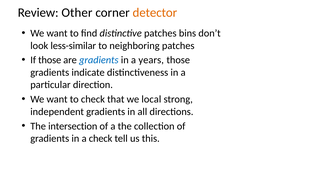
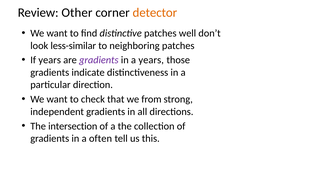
bins: bins -> well (188, 33)
If those: those -> years (50, 60)
gradients colour: blue -> purple (99, 60)
local: local -> from (151, 99)
a check: check -> often (100, 138)
